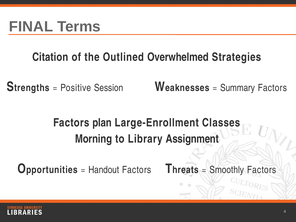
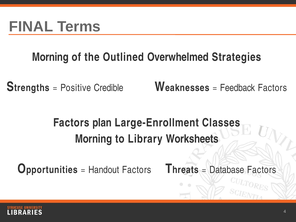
Citation: Citation -> Morning (50, 57)
Session: Session -> Credible (109, 88)
Summary: Summary -> Feedback (238, 88)
Assignment: Assignment -> Worksheets (192, 139)
Smoothly: Smoothly -> Database (227, 170)
